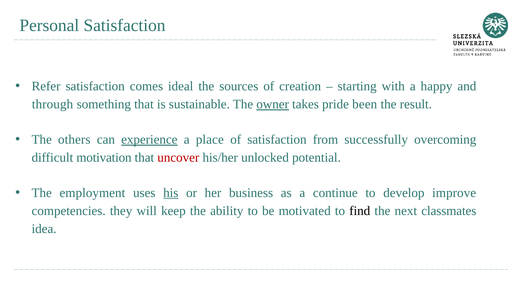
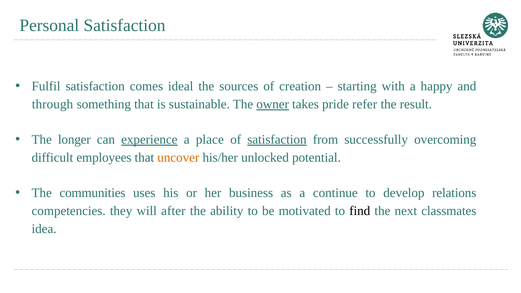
Refer: Refer -> Fulfil (46, 86)
been: been -> refer (365, 104)
others: others -> longer (74, 140)
satisfaction underline: none -> present (277, 140)
motivation: motivation -> employees (104, 158)
uncover colour: red -> orange (178, 158)
employment: employment -> communities (93, 193)
his underline: present -> none (171, 193)
improve: improve -> relations (454, 193)
keep: keep -> after (173, 211)
